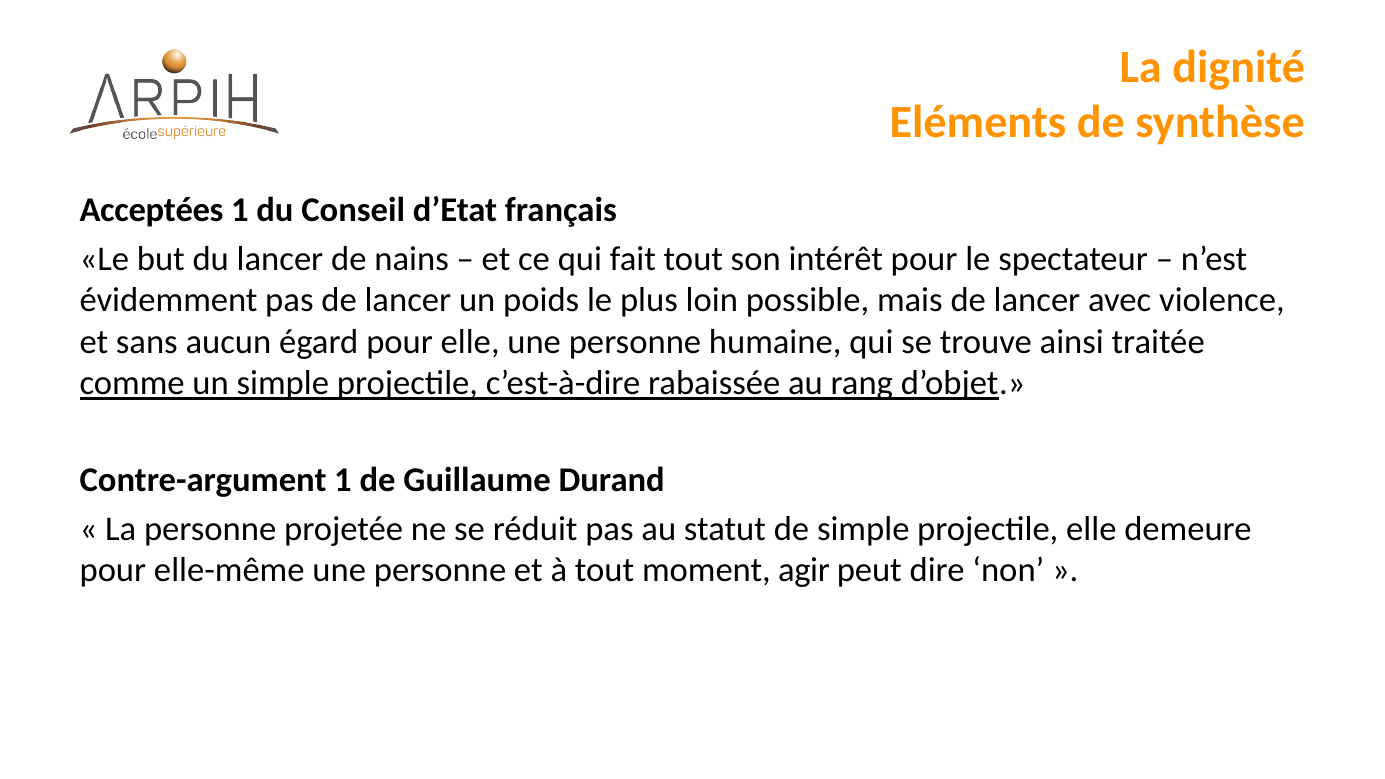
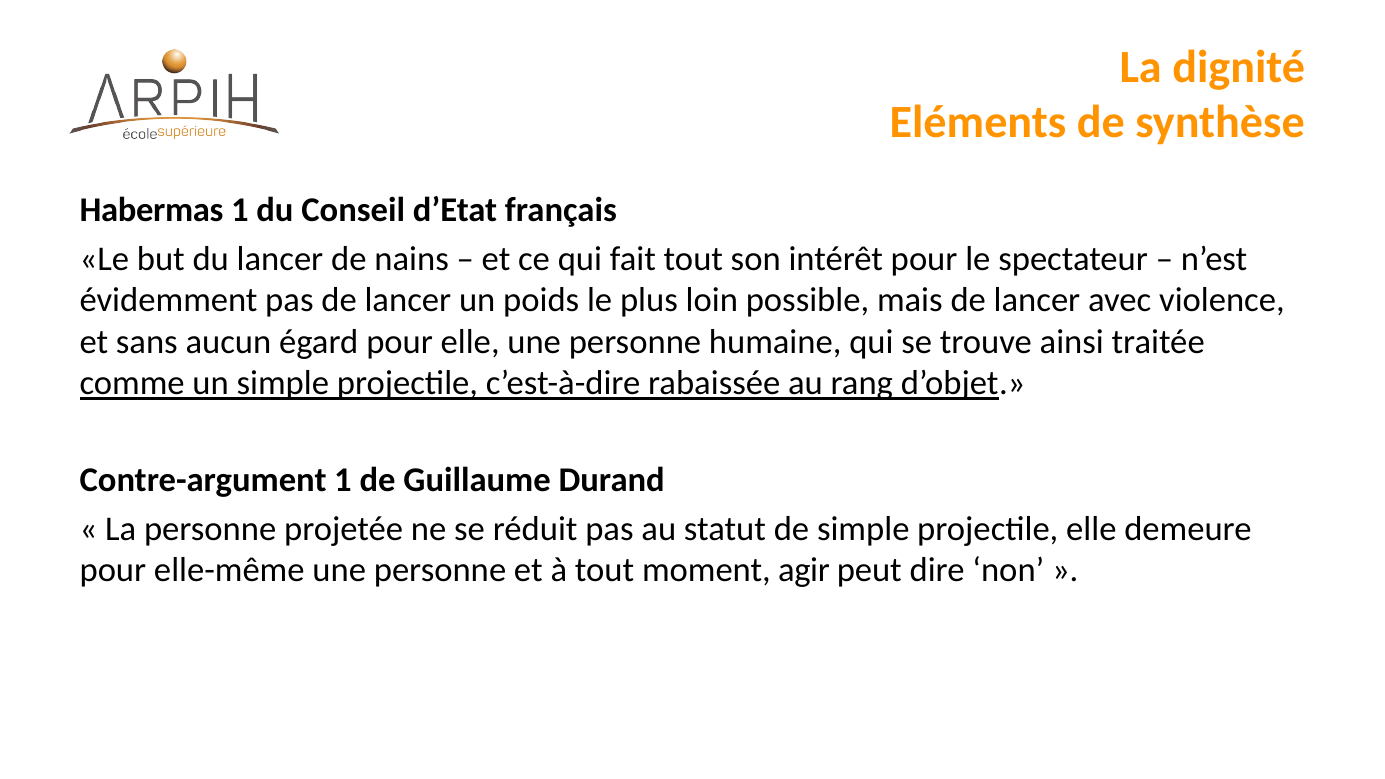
Acceptées: Acceptées -> Habermas (152, 210)
